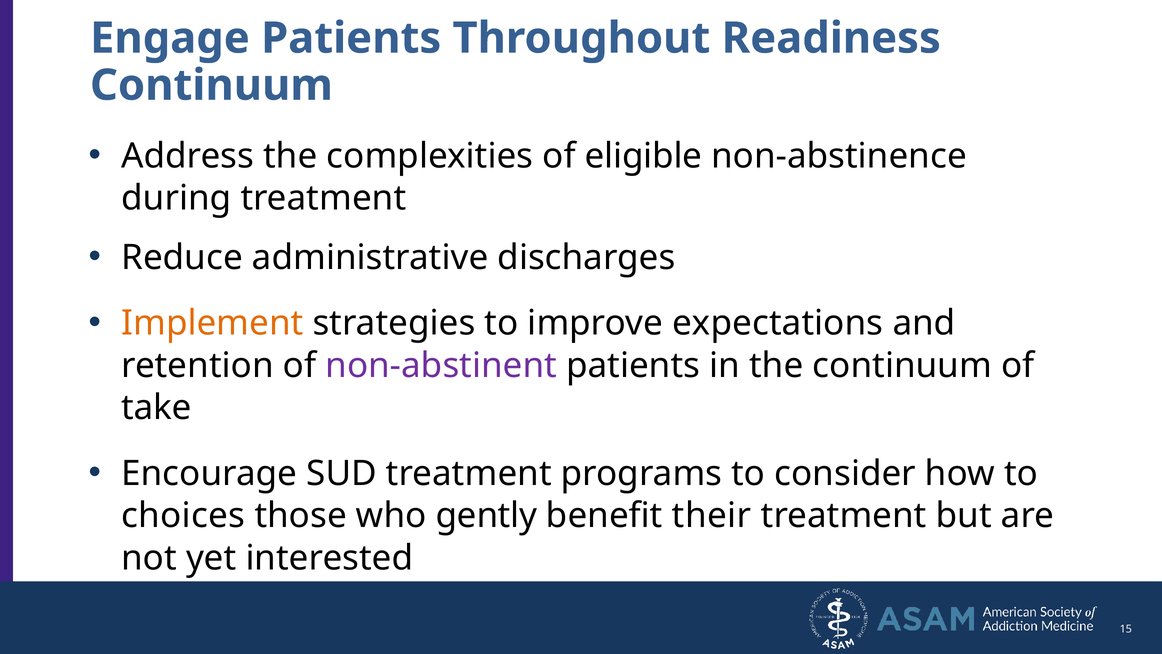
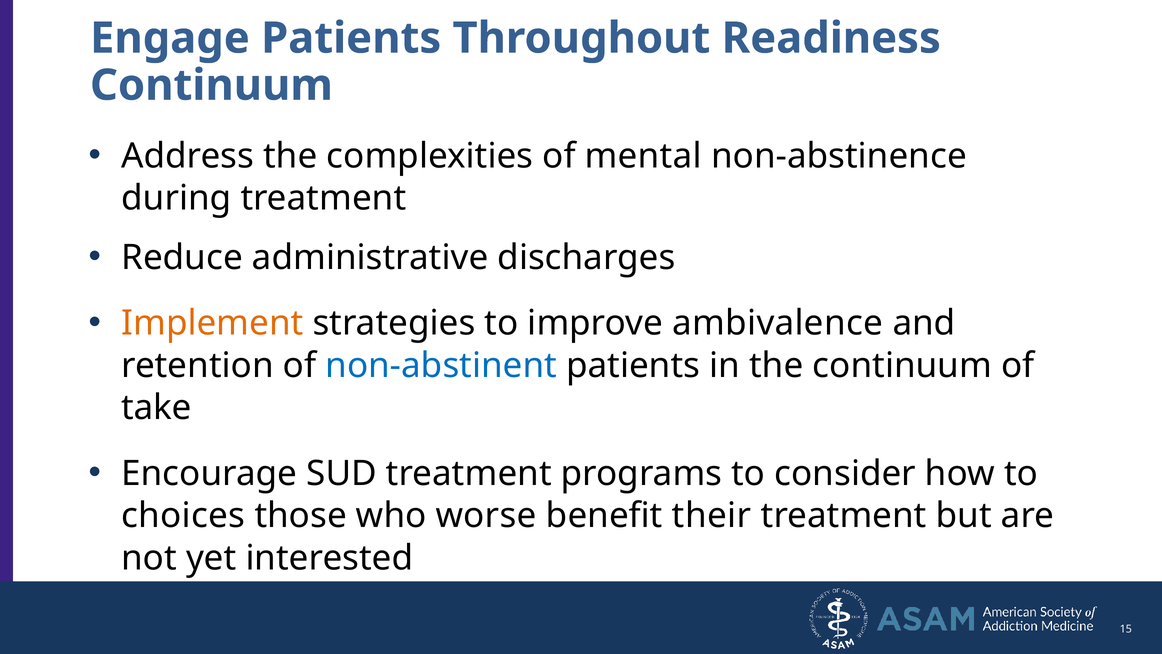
eligible: eligible -> mental (643, 156)
expectations: expectations -> ambivalence (778, 323)
non-abstinent colour: purple -> blue (441, 365)
gently: gently -> worse (486, 515)
